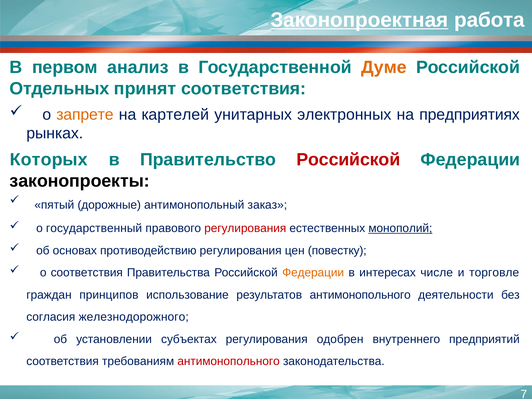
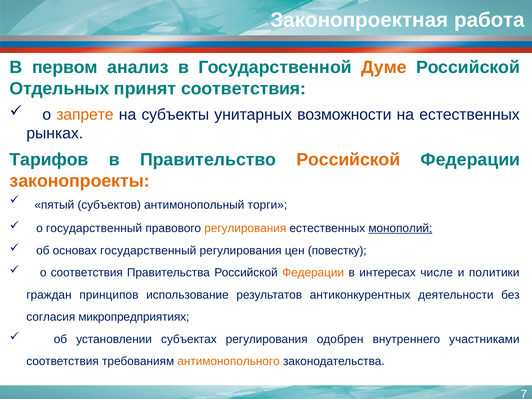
Законопроектная underline: present -> none (359, 20)
картелей: картелей -> субъекты (175, 114)
электронных: электронных -> возможности (344, 114)
на предприятиях: предприятиях -> естественных (470, 114)
Которых: Которых -> Тарифов (49, 160)
Российской colour: red -> orange (348, 160)
законопроекты colour: black -> orange (80, 181)
дорожные: дорожные -> субъектов (109, 205)
заказ: заказ -> торги (267, 205)
регулирования colour: red -> orange (245, 228)
основах противодействию: противодействию -> государственный (148, 250)
торговле: торговле -> политики (494, 273)
результатов антимонопольного: антимонопольного -> антиконкурентных (360, 295)
железнодорожного: железнодорожного -> микропредприятиях (134, 317)
предприятий: предприятий -> участниками (484, 339)
антимонопольного colour: red -> orange (229, 361)
